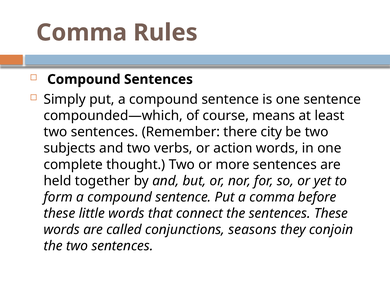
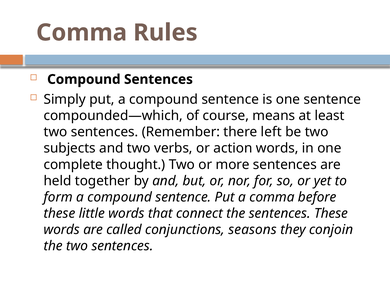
city: city -> left (271, 132)
